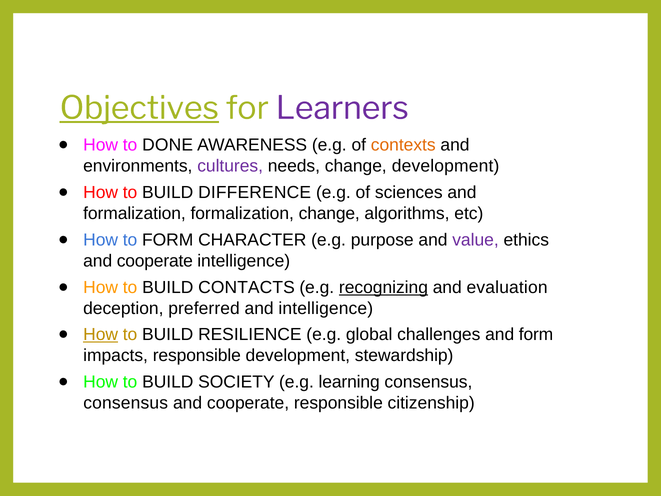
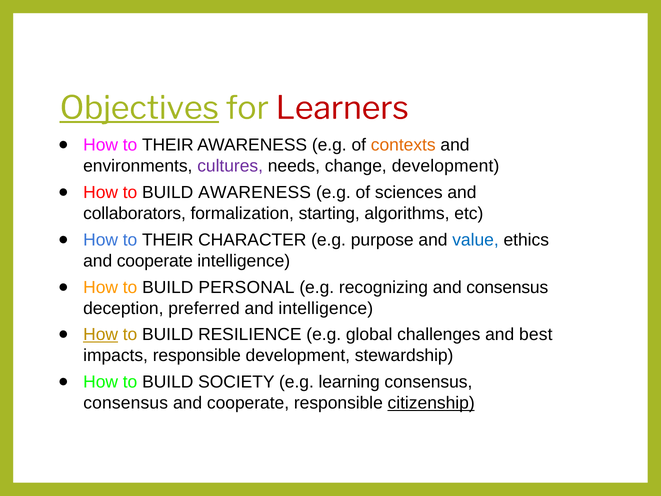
Learners colour: purple -> red (342, 108)
DONE: DONE -> THEIR (168, 145)
BUILD DIFFERENCE: DIFFERENCE -> AWARENESS (255, 192)
formalization: formalization -> collaborators (135, 213)
formalization change: change -> starting (329, 213)
FORM: FORM -> THEIR (168, 240)
value colour: purple -> blue (475, 240)
CONTACTS: CONTACTS -> PERSONAL (246, 287)
recognizing underline: present -> none (383, 287)
and evaluation: evaluation -> consensus (507, 287)
and form: form -> best (536, 335)
citizenship underline: none -> present (431, 403)
